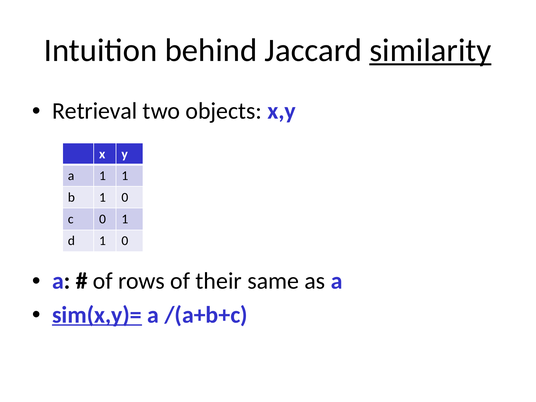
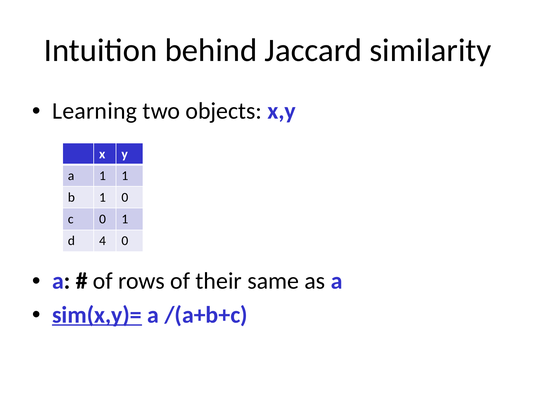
similarity underline: present -> none (430, 50)
Retrieval: Retrieval -> Learning (95, 111)
d 1: 1 -> 4 (103, 241)
